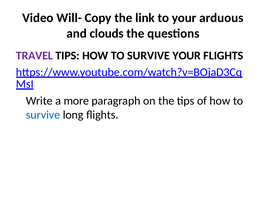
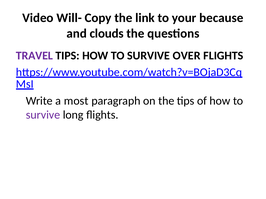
arduous: arduous -> because (221, 18)
SURVIVE YOUR: YOUR -> OVER (187, 56)
more: more -> most (76, 101)
survive colour: blue -> purple (43, 115)
